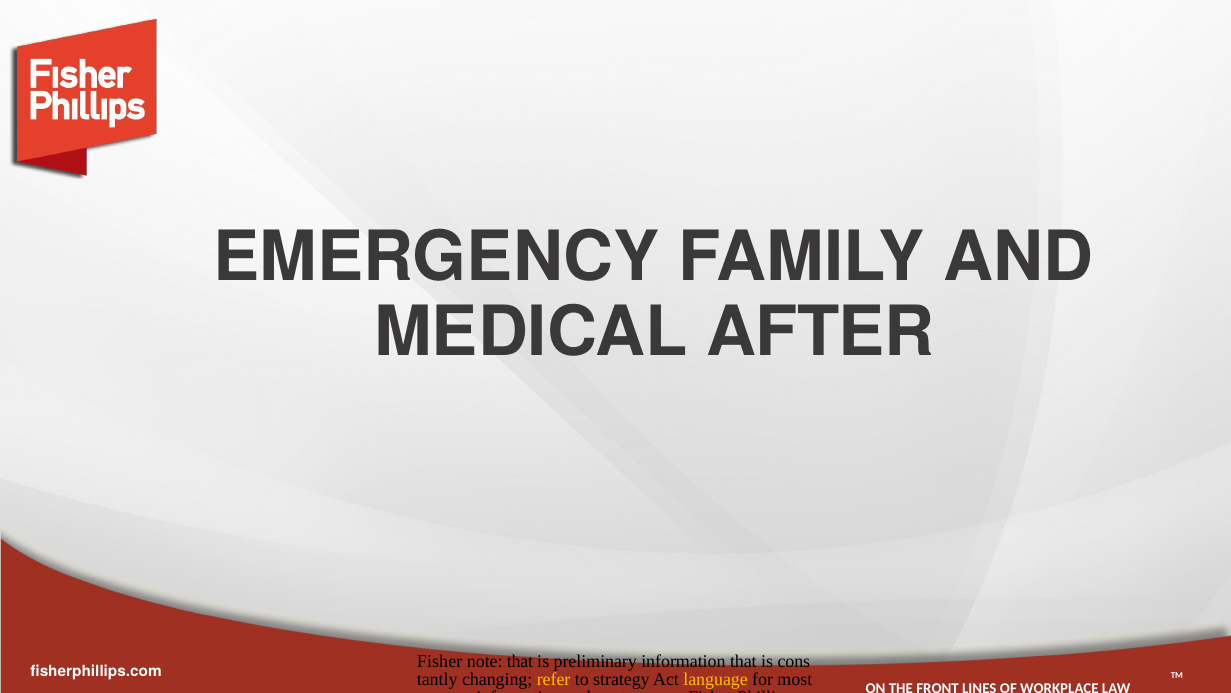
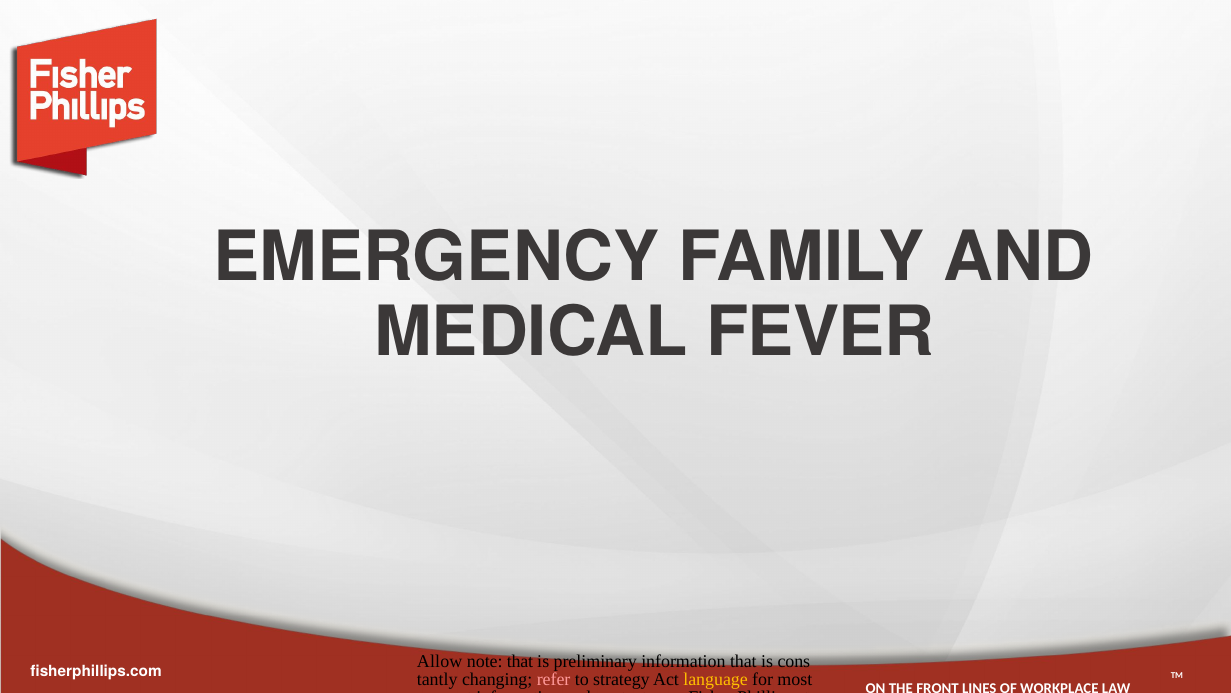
AFTER: AFTER -> FEVER (820, 333)
Fisher: Fisher -> Allow (440, 661)
refer colour: yellow -> pink (554, 679)
